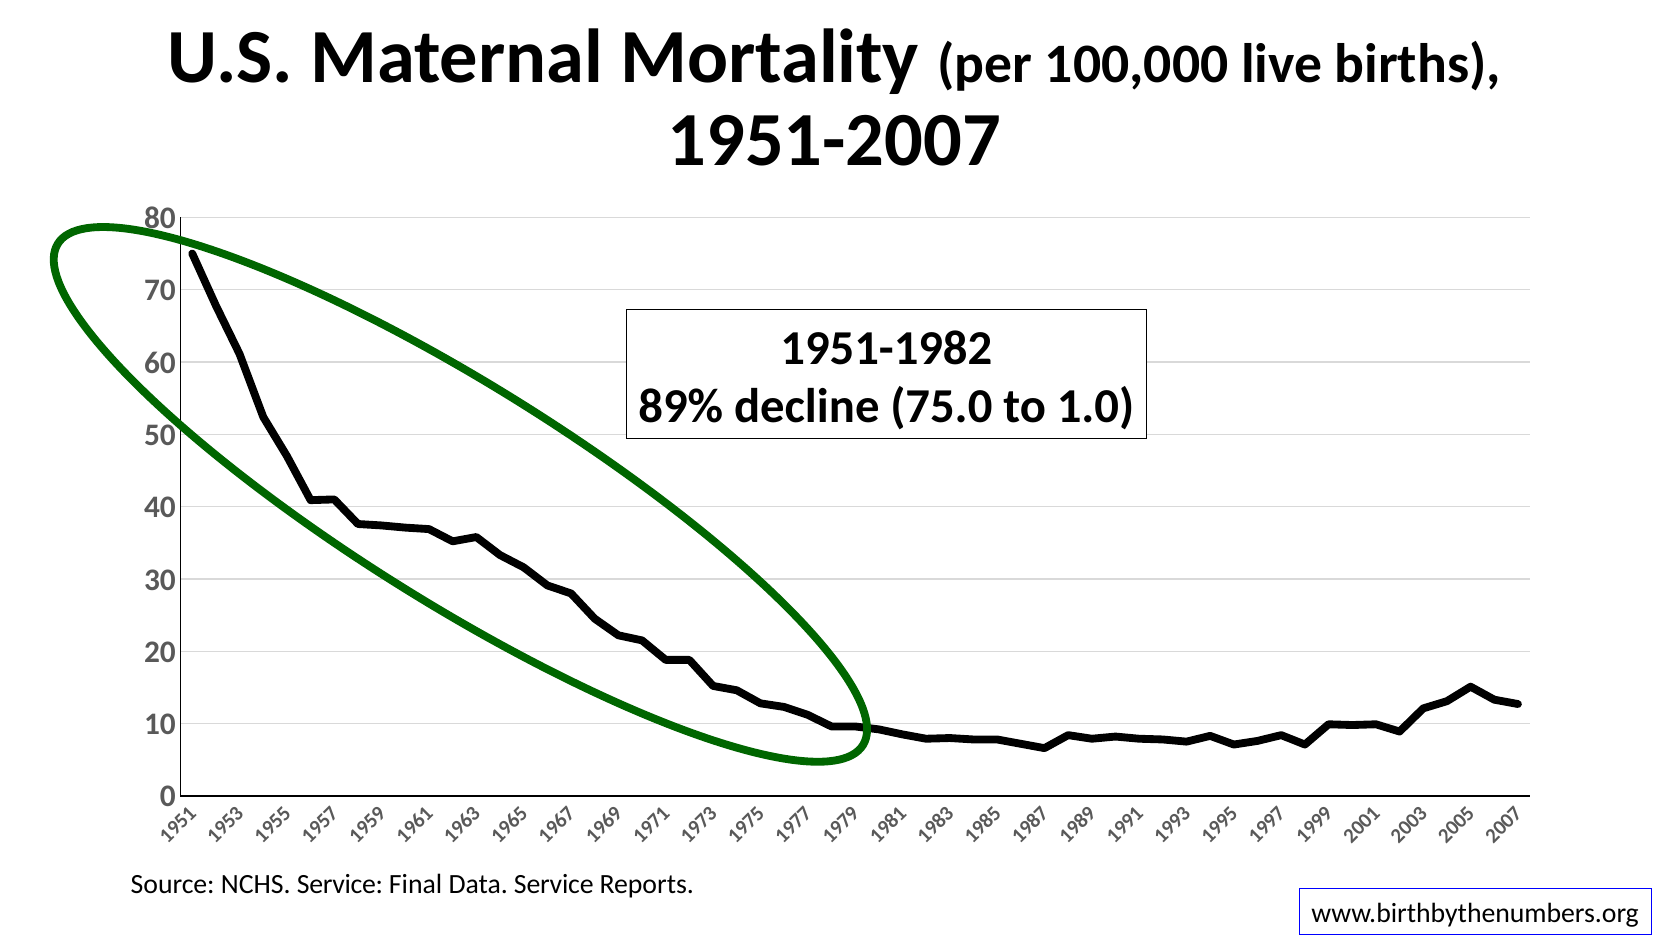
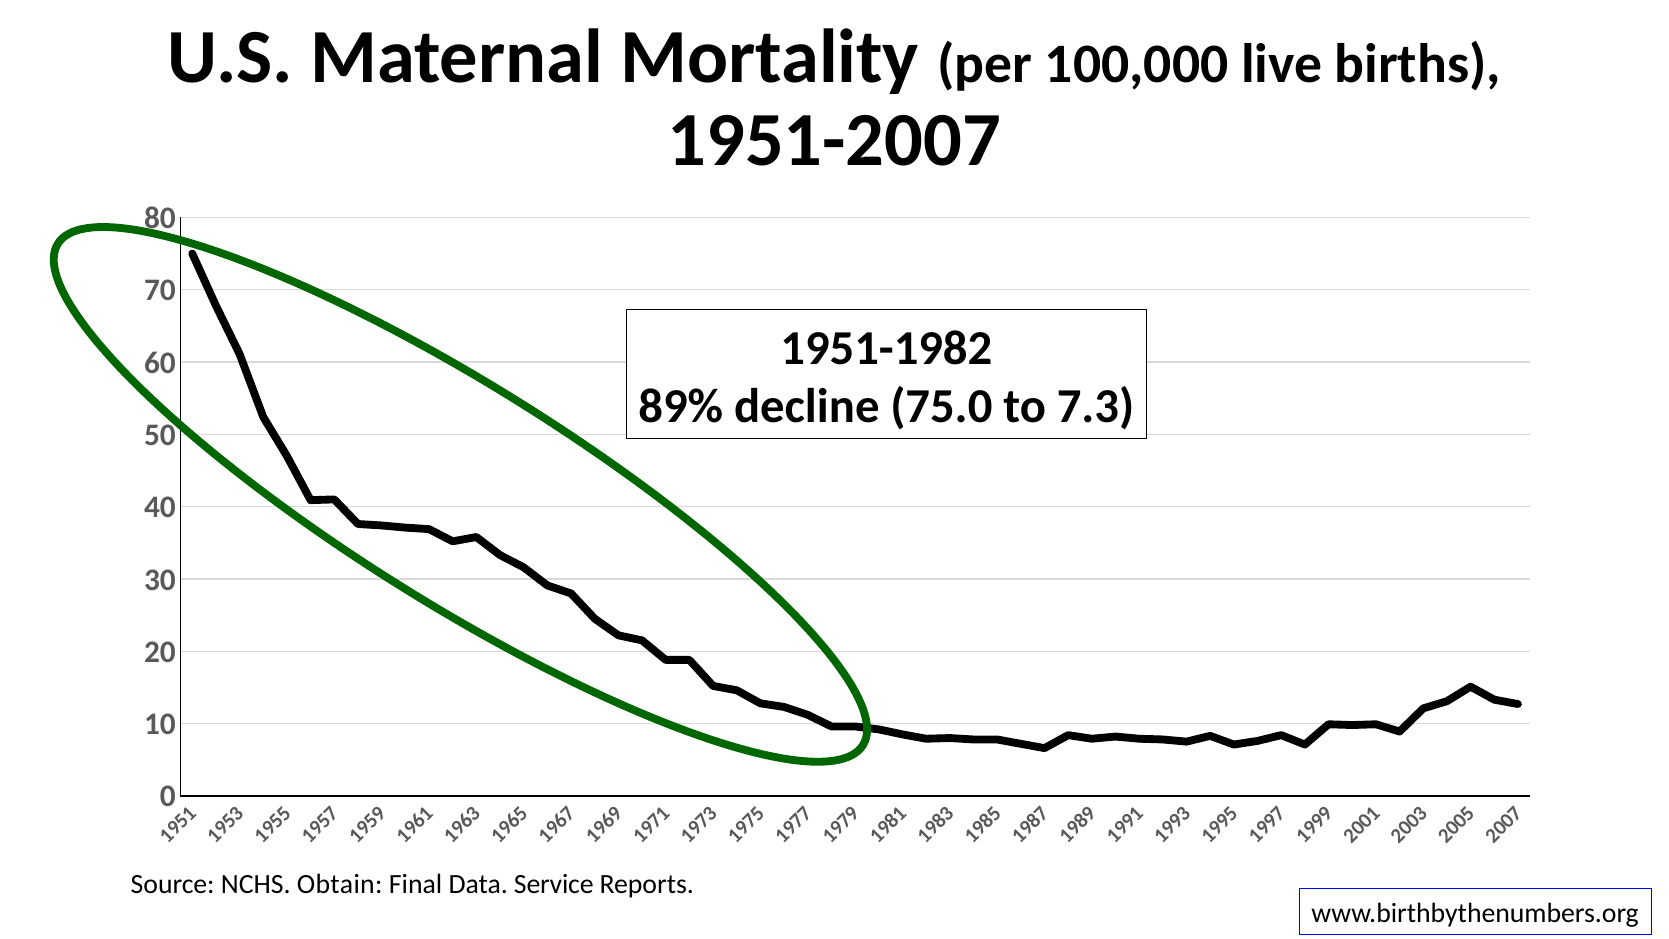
1.0: 1.0 -> 7.3 (1096, 406)
NCHS Service: Service -> Obtain (340, 884)
